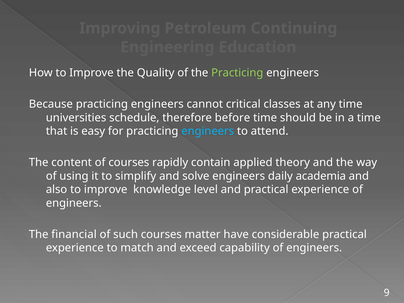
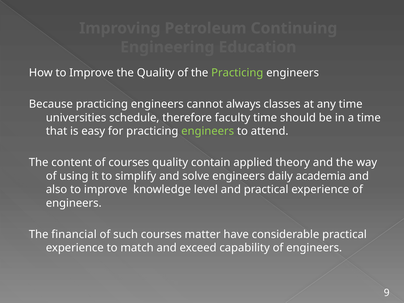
critical: critical -> always (243, 104)
before: before -> faculty (233, 118)
engineers colour: light blue -> light green (208, 131)
courses rapidly: rapidly -> quality (170, 163)
